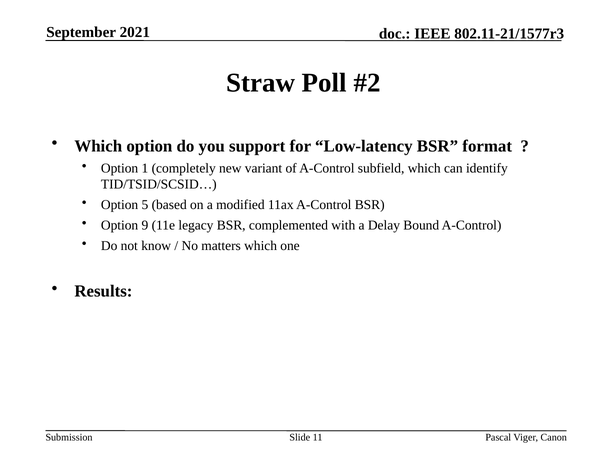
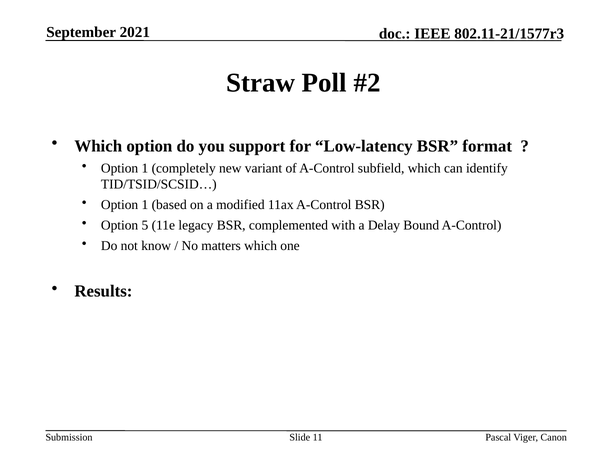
5: 5 -> 1 (145, 205)
9: 9 -> 5 (145, 225)
